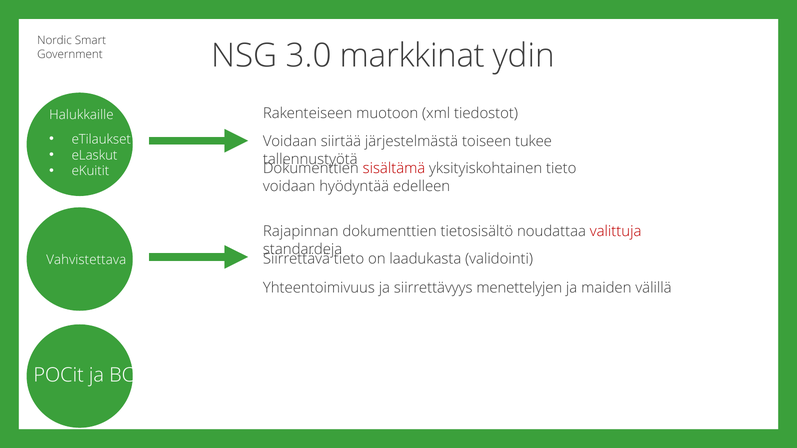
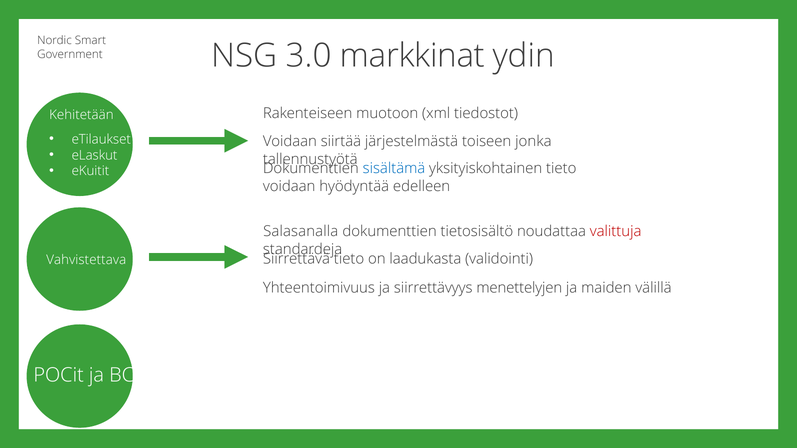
Halukkaille: Halukkaille -> Kehitetään (81, 115)
tukee: tukee -> jonka (533, 142)
sisältämä colour: red -> blue (394, 168)
Rajapinnan: Rajapinnan -> Salasanalla (301, 232)
